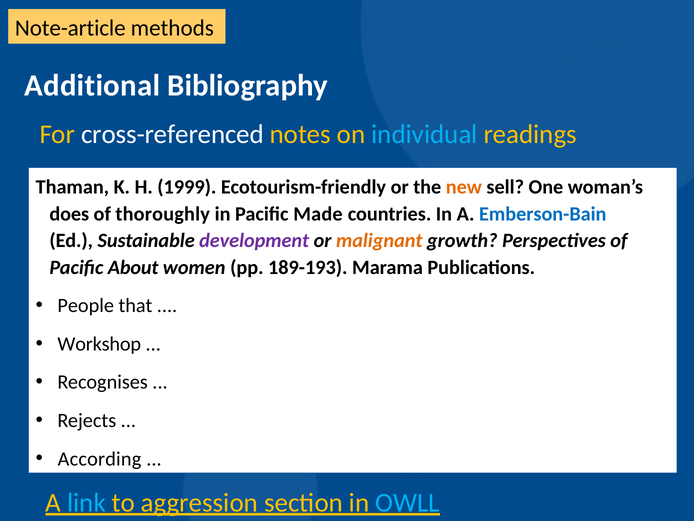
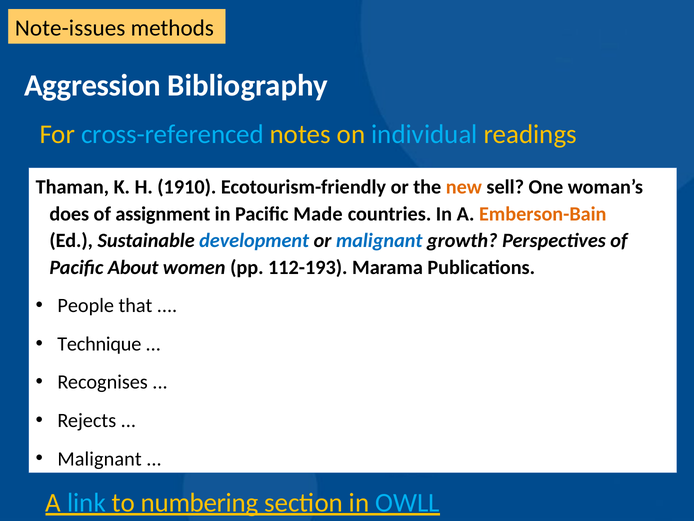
Note-article: Note-article -> Note-issues (70, 28)
Additional: Additional -> Aggression (92, 85)
cross-referenced colour: white -> light blue (173, 134)
1999: 1999 -> 1910 (187, 187)
thoroughly: thoroughly -> assignment (163, 214)
Emberson-Bain colour: blue -> orange (543, 214)
development colour: purple -> blue (254, 240)
malignant colour: orange -> blue (379, 240)
189-193: 189-193 -> 112-193 (308, 267)
Workshop: Workshop -> Technique (99, 344)
According: According -> Malignant (100, 458)
aggression: aggression -> numbering (200, 502)
